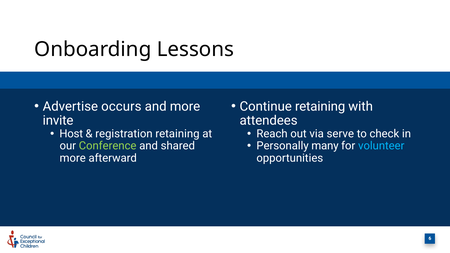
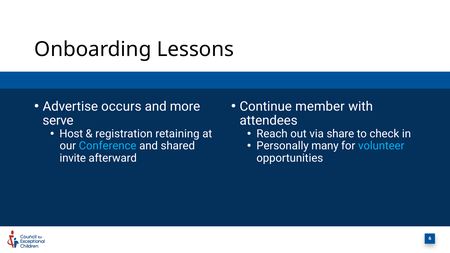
Continue retaining: retaining -> member (320, 106)
invite: invite -> serve (58, 121)
serve: serve -> share (340, 134)
Conference colour: light green -> light blue (108, 146)
more: more -> invite (73, 158)
